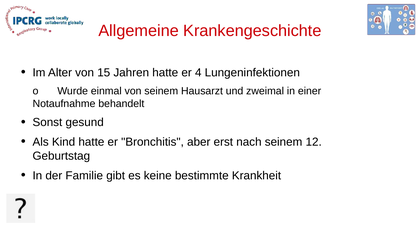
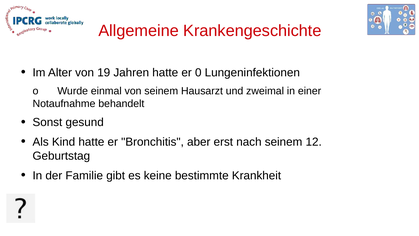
15: 15 -> 19 (104, 73)
4: 4 -> 0 (198, 73)
